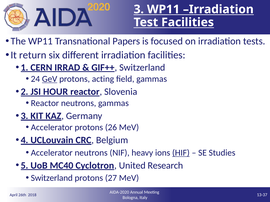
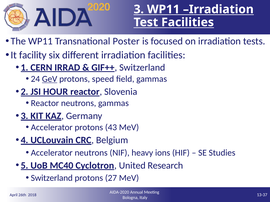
Papers: Papers -> Poster (126, 41)
return: return -> facility (33, 55)
acting: acting -> speed (103, 79)
26: 26 -> 43 (111, 128)
HIF underline: present -> none (181, 153)
